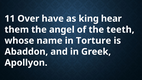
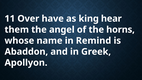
teeth: teeth -> horns (121, 30)
Torture: Torture -> Remind (94, 41)
